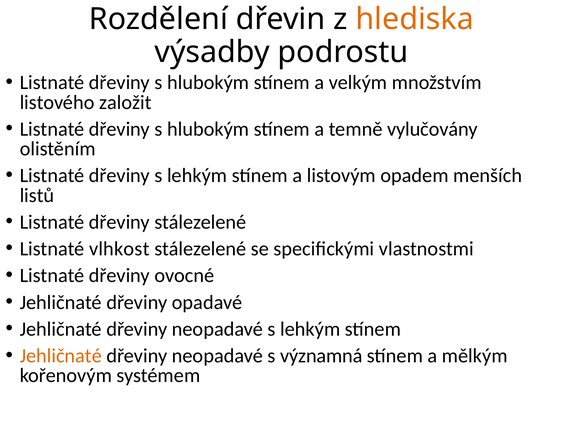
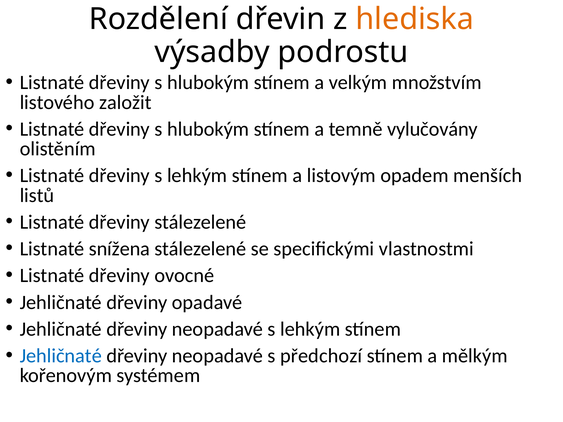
vlhkost: vlhkost -> snížena (119, 249)
Jehličnaté colour: orange -> blue (61, 356)
významná: významná -> předchozí (321, 356)
